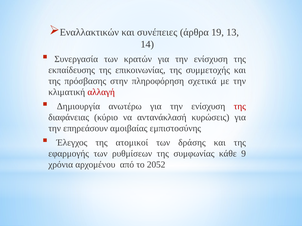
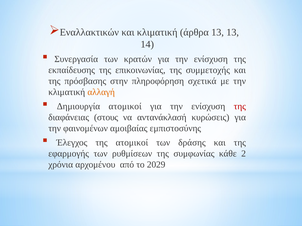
και συνέπειες: συνέπειες -> κλιματική (157, 32)
άρθρα 19: 19 -> 13 (218, 32)
αλλαγή colour: red -> orange (101, 92)
Δημιουργία ανωτέρω: ανωτέρω -> ατομικοί (125, 106)
κύριο: κύριο -> στους (106, 118)
επηρεάσουν: επηρεάσουν -> φαινομένων (86, 129)
9: 9 -> 2 (244, 154)
2052: 2052 -> 2029 (156, 165)
